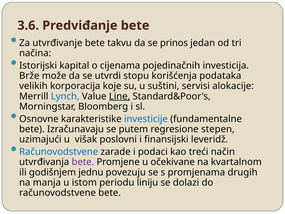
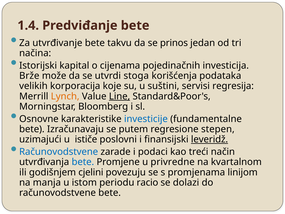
3.6: 3.6 -> 1.4 (28, 25)
stopu: stopu -> stoga (136, 76)
alokacije: alokacije -> regresija (233, 86)
Lynch colour: blue -> orange (65, 96)
višak: višak -> ističe (86, 139)
leveridž underline: none -> present (210, 139)
bete colour: purple -> blue (83, 162)
očekivane: očekivane -> privredne (173, 162)
jednu: jednu -> cjelini (91, 172)
drugih: drugih -> linijom (243, 172)
liniju: liniju -> racio (147, 182)
